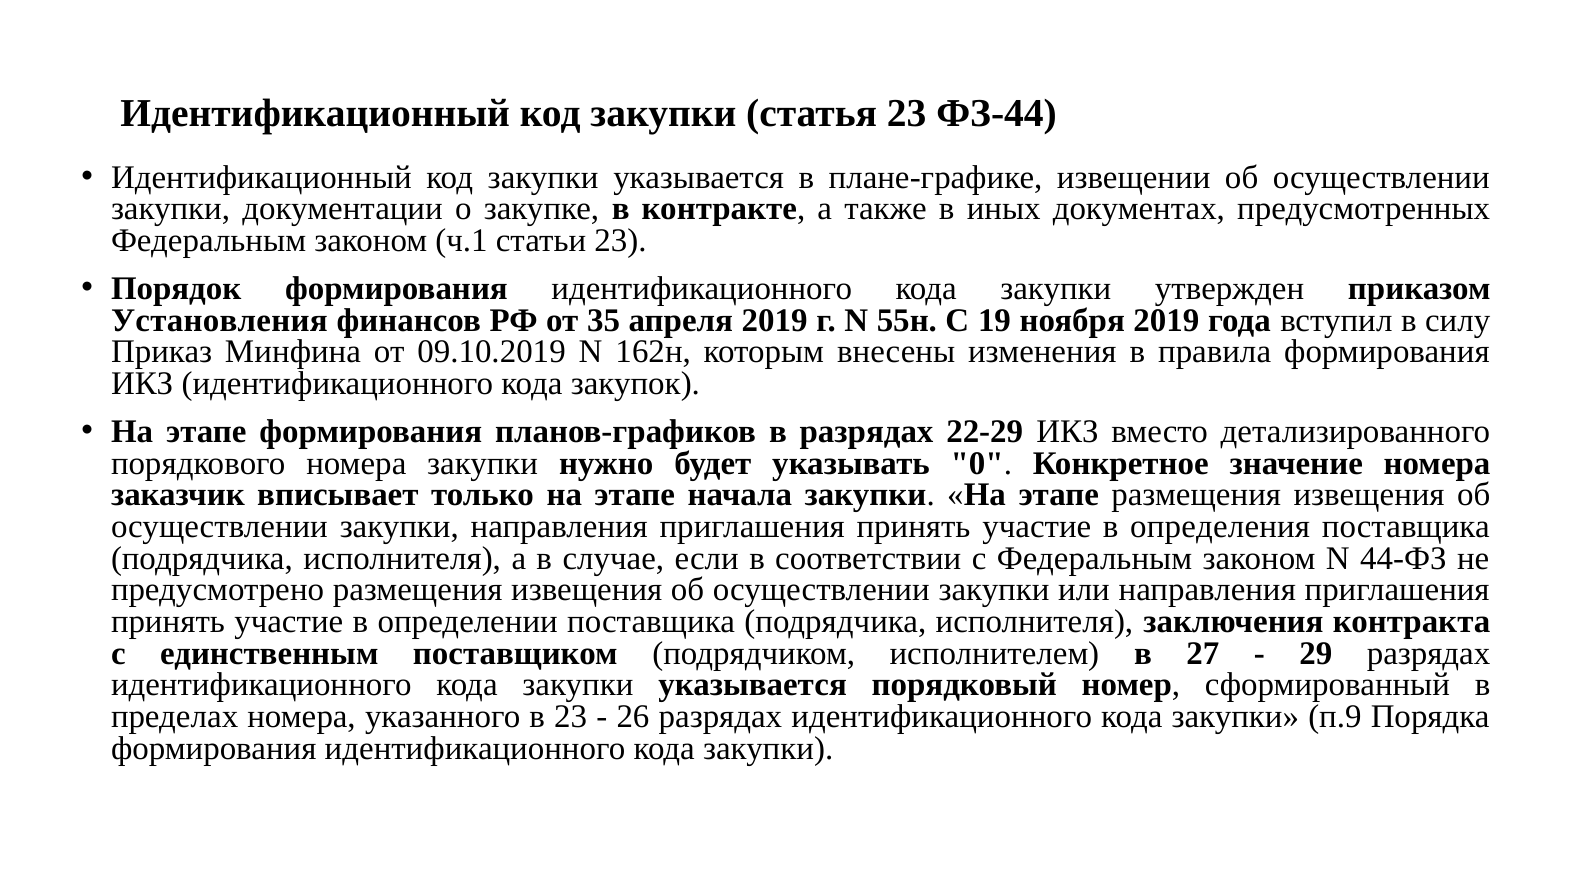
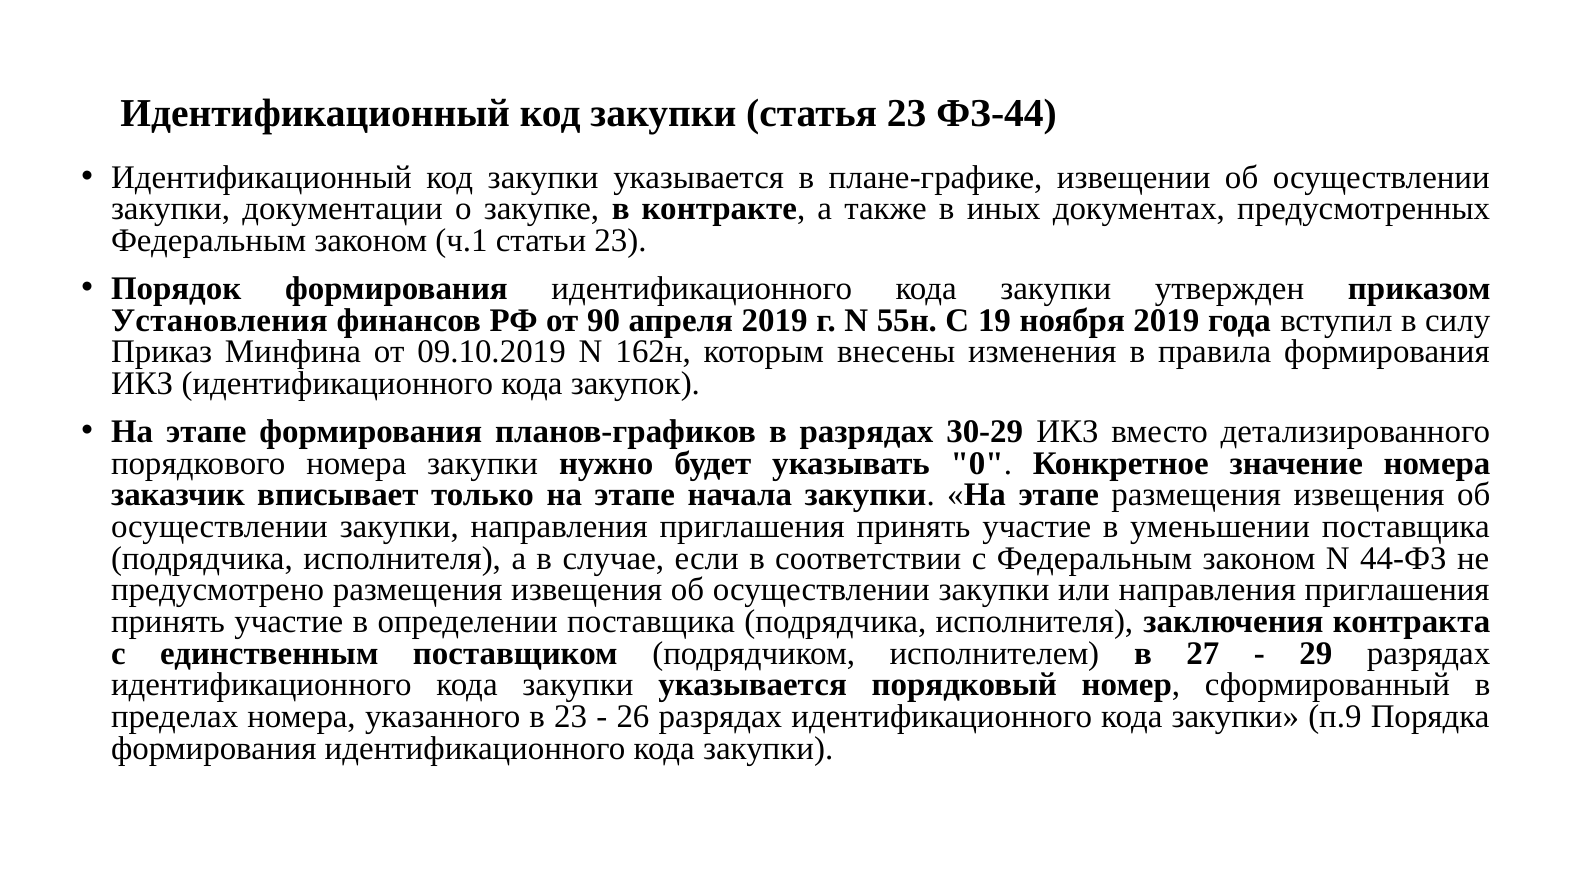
35: 35 -> 90 (604, 320)
22-29: 22-29 -> 30-29 (985, 432)
определения: определения -> уменьшении (1220, 527)
